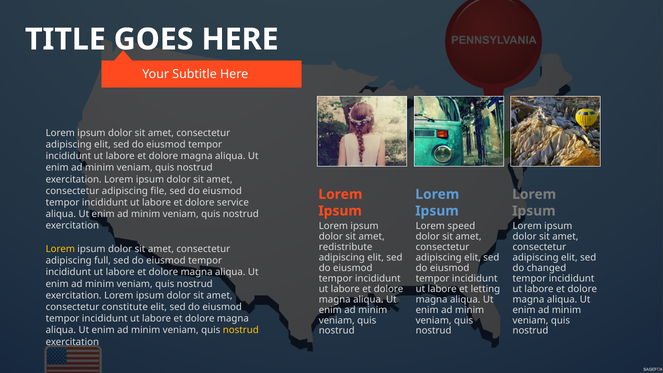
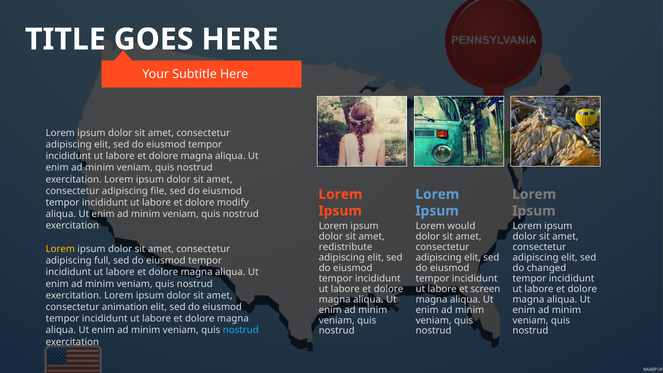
service: service -> modify (233, 202)
speed: speed -> would (461, 226)
letting: letting -> screen (485, 289)
constitute: constitute -> animation (125, 307)
nostrud colour: yellow -> light blue (241, 330)
